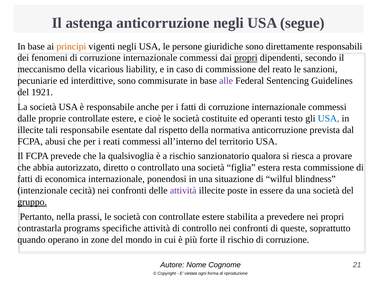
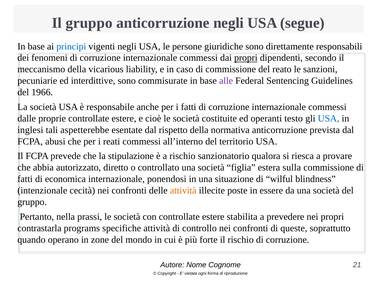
Il astenga: astenga -> gruppo (89, 23)
principi colour: orange -> blue (71, 46)
1921: 1921 -> 1966 (42, 92)
illecite: illecite -> inglesi (30, 130)
tali responsabile: responsabile -> aspetterebbe (85, 130)
qualsivoglia: qualsivoglia -> stipulazione (131, 156)
resta: resta -> sulla (292, 168)
attività colour: purple -> orange (183, 191)
gruppo underline: present -> none (32, 202)
